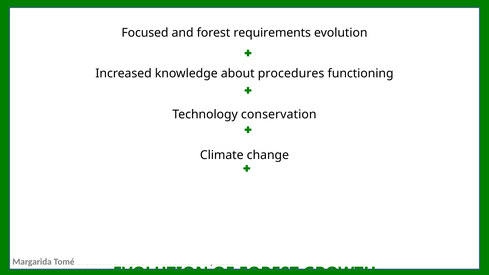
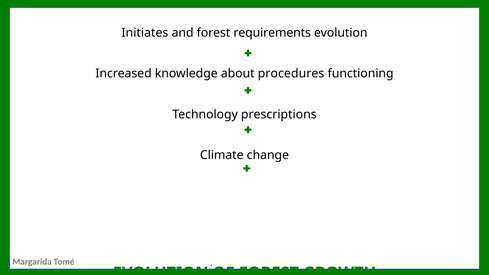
Focused: Focused -> Initiates (145, 33)
conservation: conservation -> prescriptions (279, 114)
